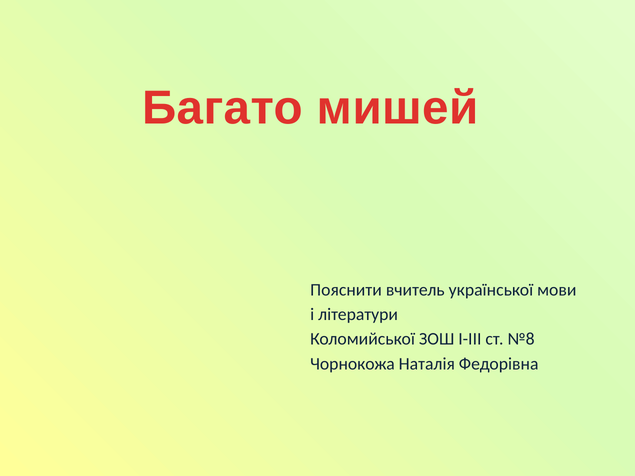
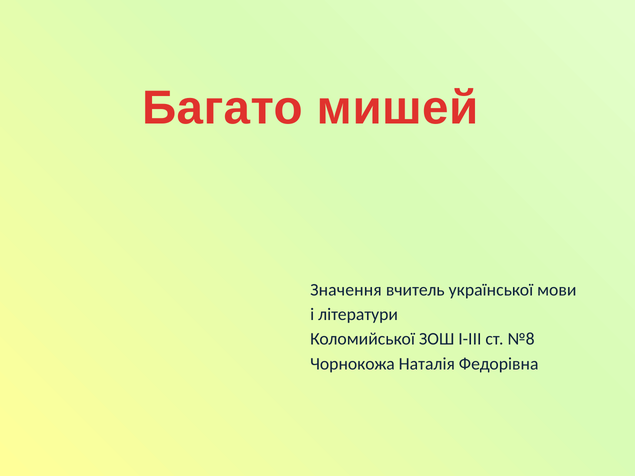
Пояснити: Пояснити -> Значення (346, 290)
